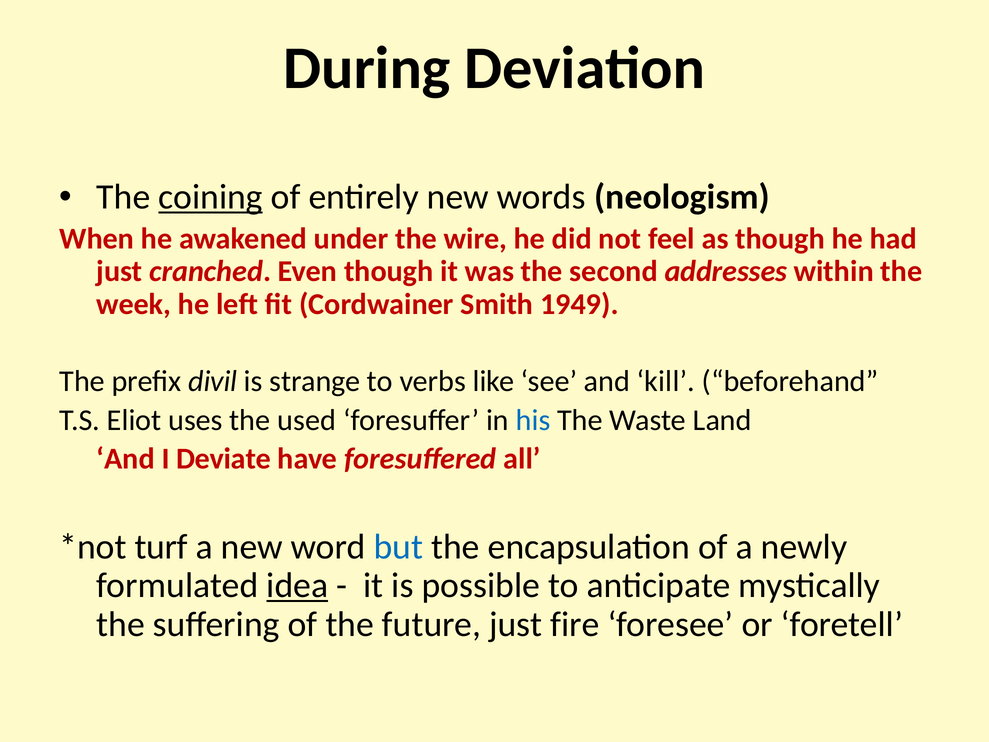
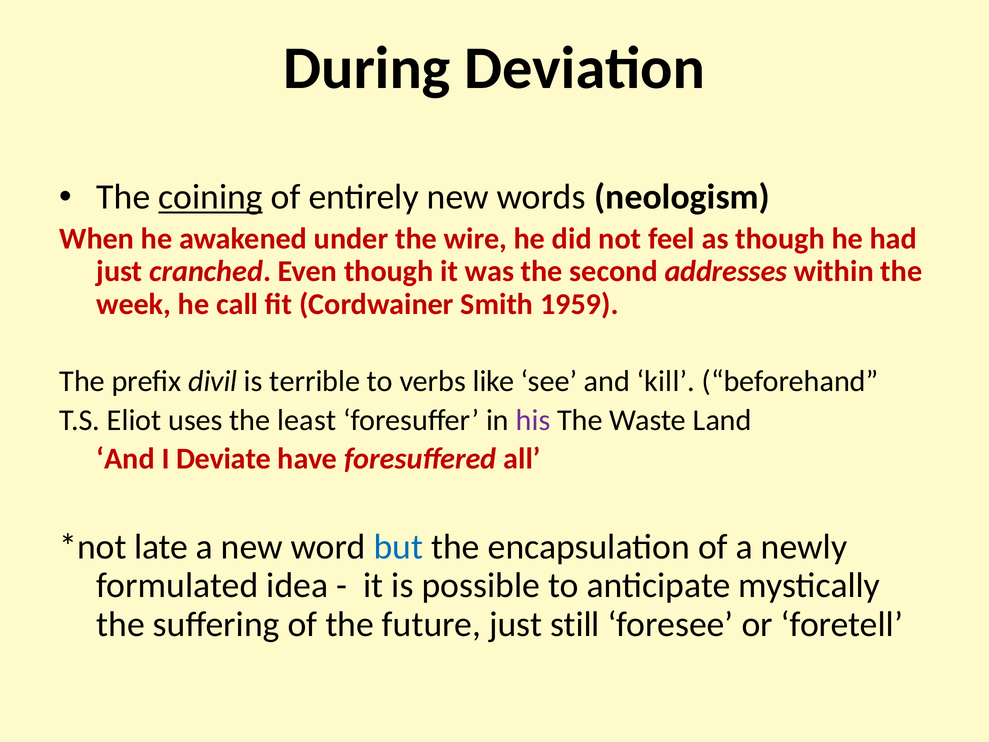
left: left -> call (237, 304)
1949: 1949 -> 1959 (579, 304)
strange: strange -> terrible (315, 381)
used: used -> least (307, 420)
his colour: blue -> purple (533, 420)
turf: turf -> late (161, 547)
idea underline: present -> none (297, 586)
fire: fire -> still (575, 624)
